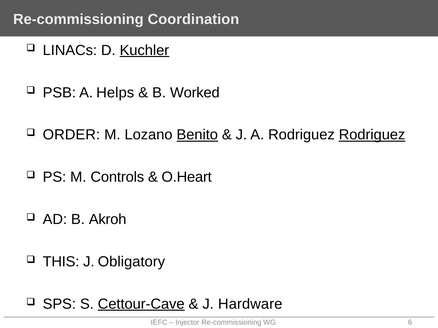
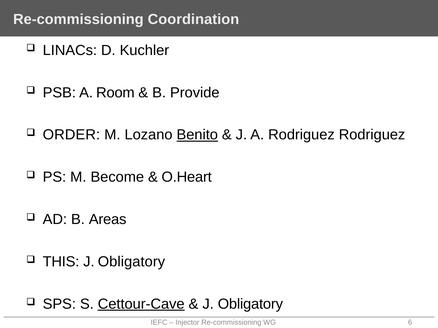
Kuchler underline: present -> none (144, 50)
Helps: Helps -> Room (115, 93)
Worked: Worked -> Provide (195, 93)
Rodriguez underline: present -> none (372, 135)
Controls: Controls -> Become (117, 177)
Akroh: Akroh -> Areas (108, 220)
Hardware: Hardware -> Obligatory (250, 304)
